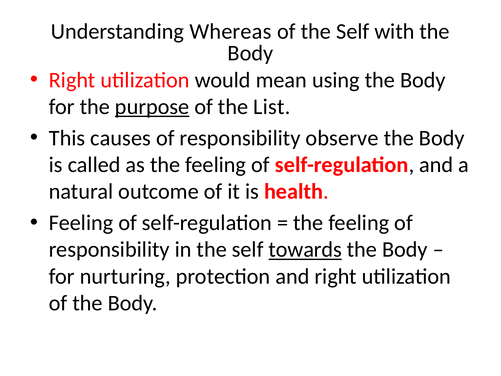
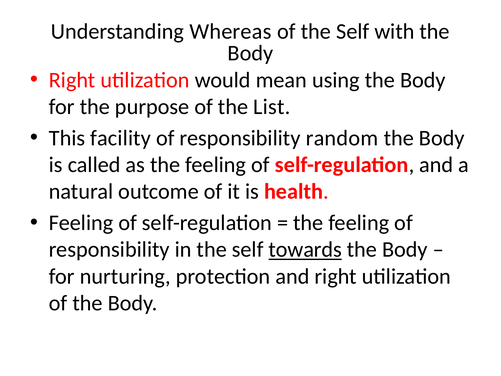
purpose underline: present -> none (152, 107)
causes: causes -> facility (121, 138)
observe: observe -> random (342, 138)
